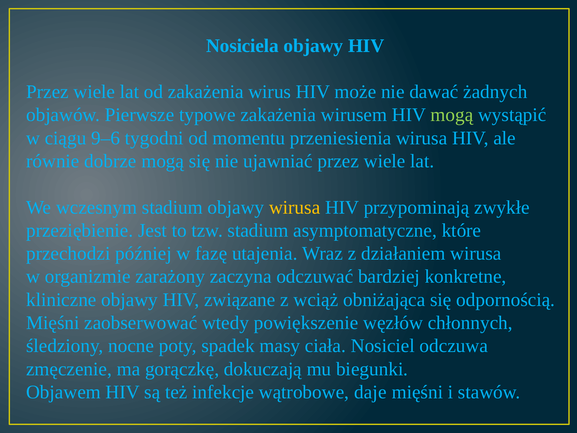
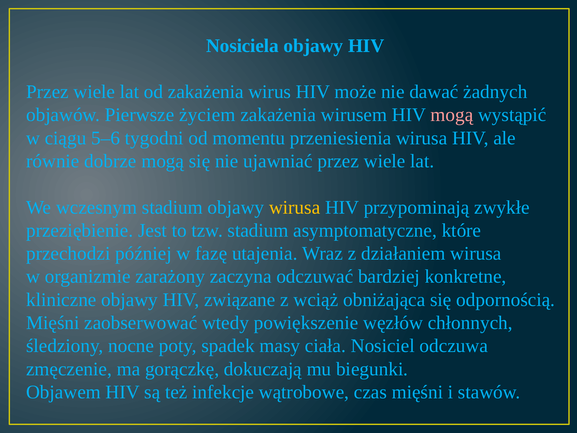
typowe: typowe -> życiem (207, 115)
mogą colour: light green -> pink (452, 115)
9–6: 9–6 -> 5–6 (106, 138)
daje: daje -> czas (370, 392)
